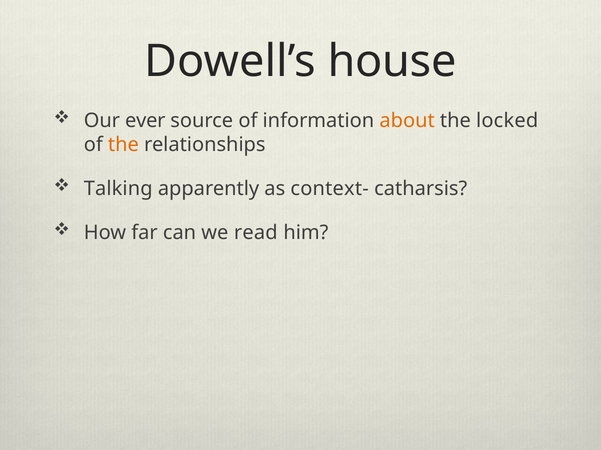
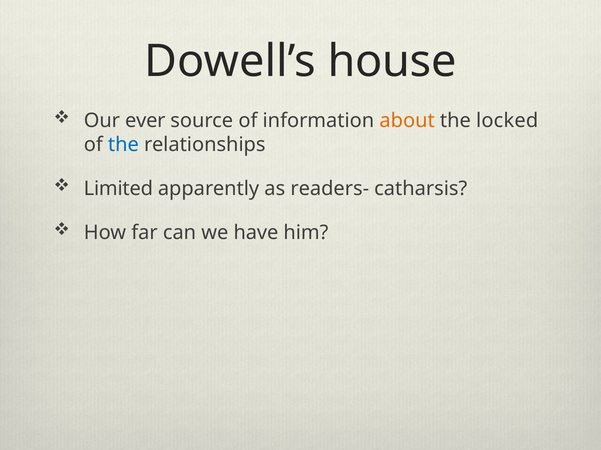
the colour: orange -> blue (123, 145)
Talking: Talking -> Limited (118, 189)
context-: context- -> readers- (330, 189)
read: read -> have (256, 233)
